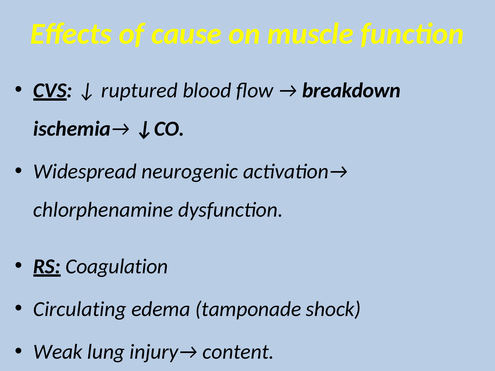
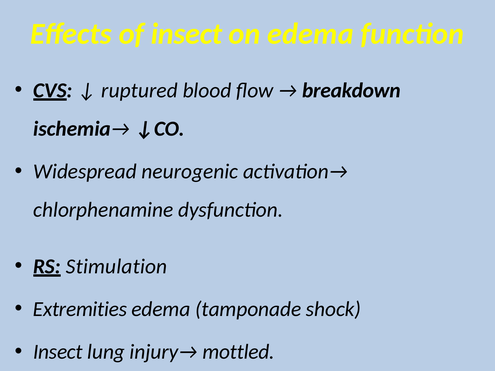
of cause: cause -> insect (187, 34)
on muscle: muscle -> edema (310, 34)
Coagulation: Coagulation -> Stimulation (117, 267)
Circulating: Circulating -> Extremities (80, 309)
Weak: Weak -> Insect (58, 352)
content: content -> mottled (239, 352)
